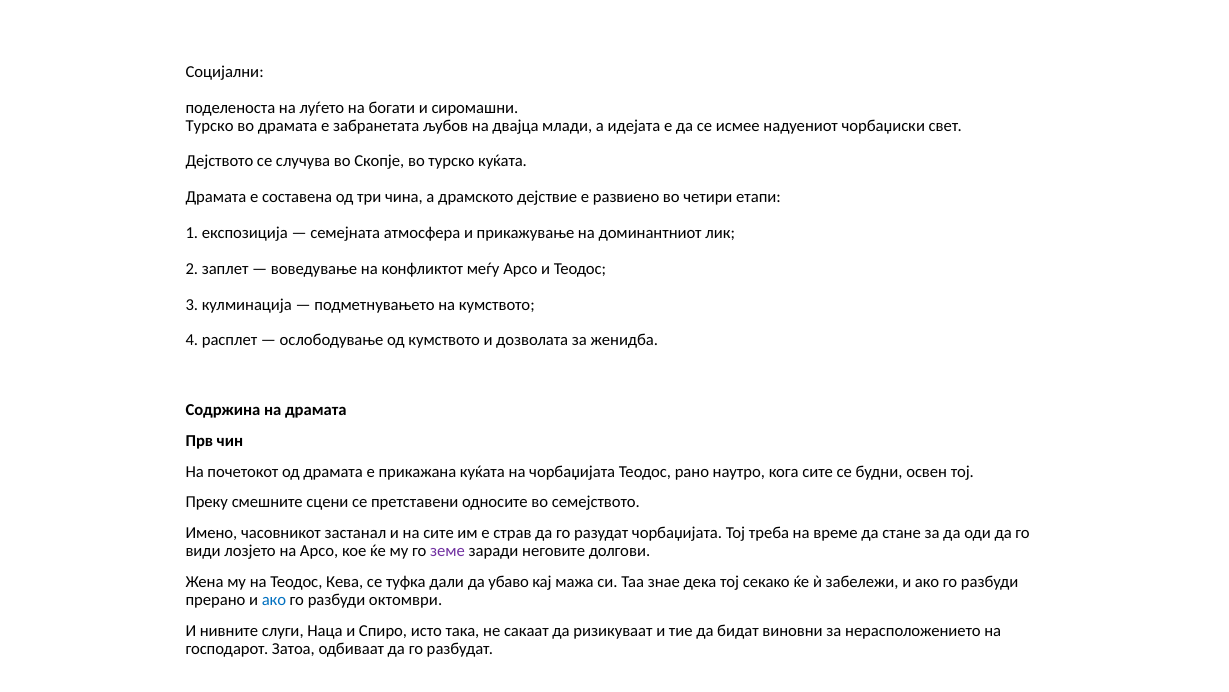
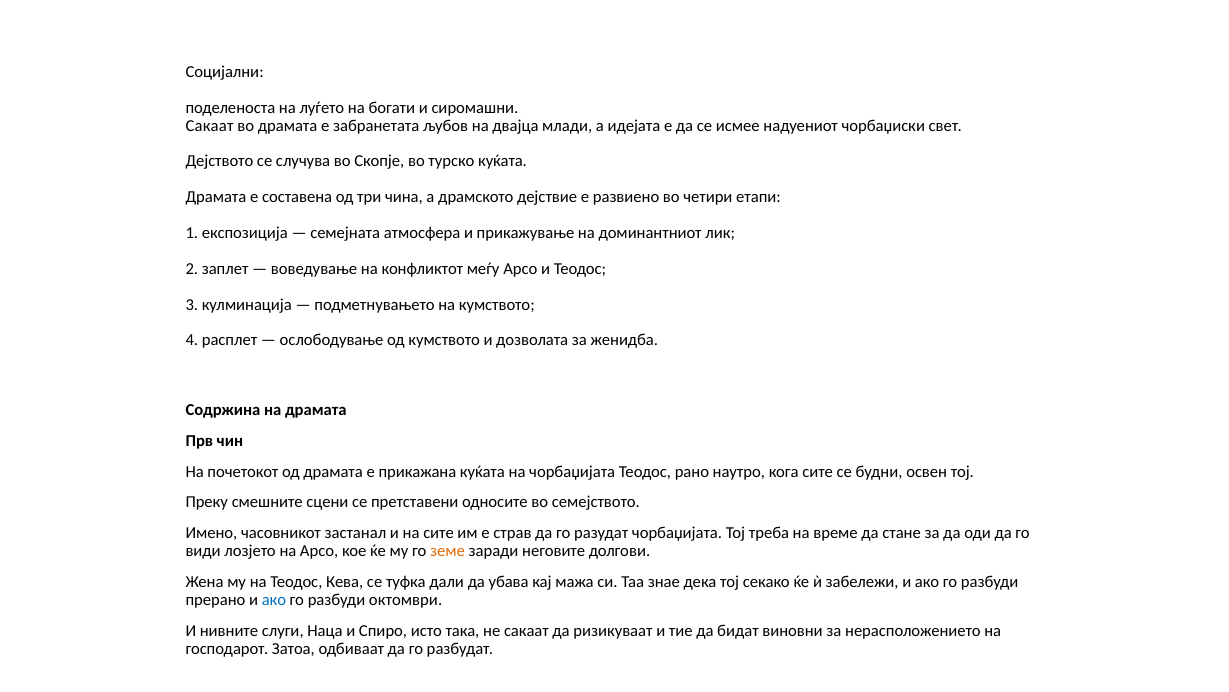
Турско: Турско -> Сакаат (210, 125)
земе colour: purple -> orange (448, 551)
убаво: убаво -> убава (509, 581)
